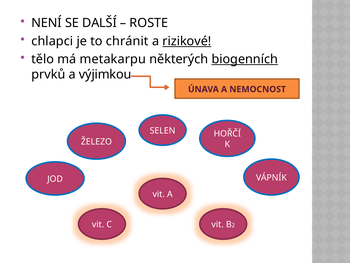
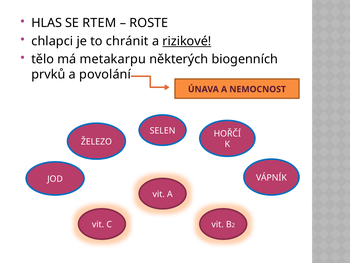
NENÍ: NENÍ -> HLAS (47, 23)
DALŠÍ: DALŠÍ -> RTEM (99, 23)
biogenních underline: present -> none (245, 59)
výjimkou: výjimkou -> povolání (105, 74)
